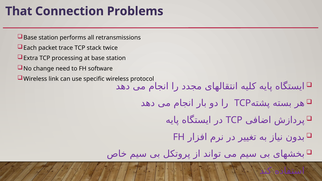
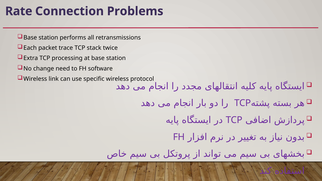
That: That -> Rate (19, 11)
